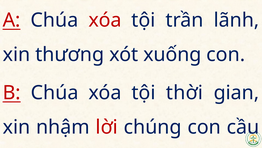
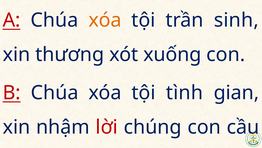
xóa colour: red -> orange (105, 20)
lãnh: lãnh -> sinh (236, 20)
thời: thời -> tình (184, 92)
